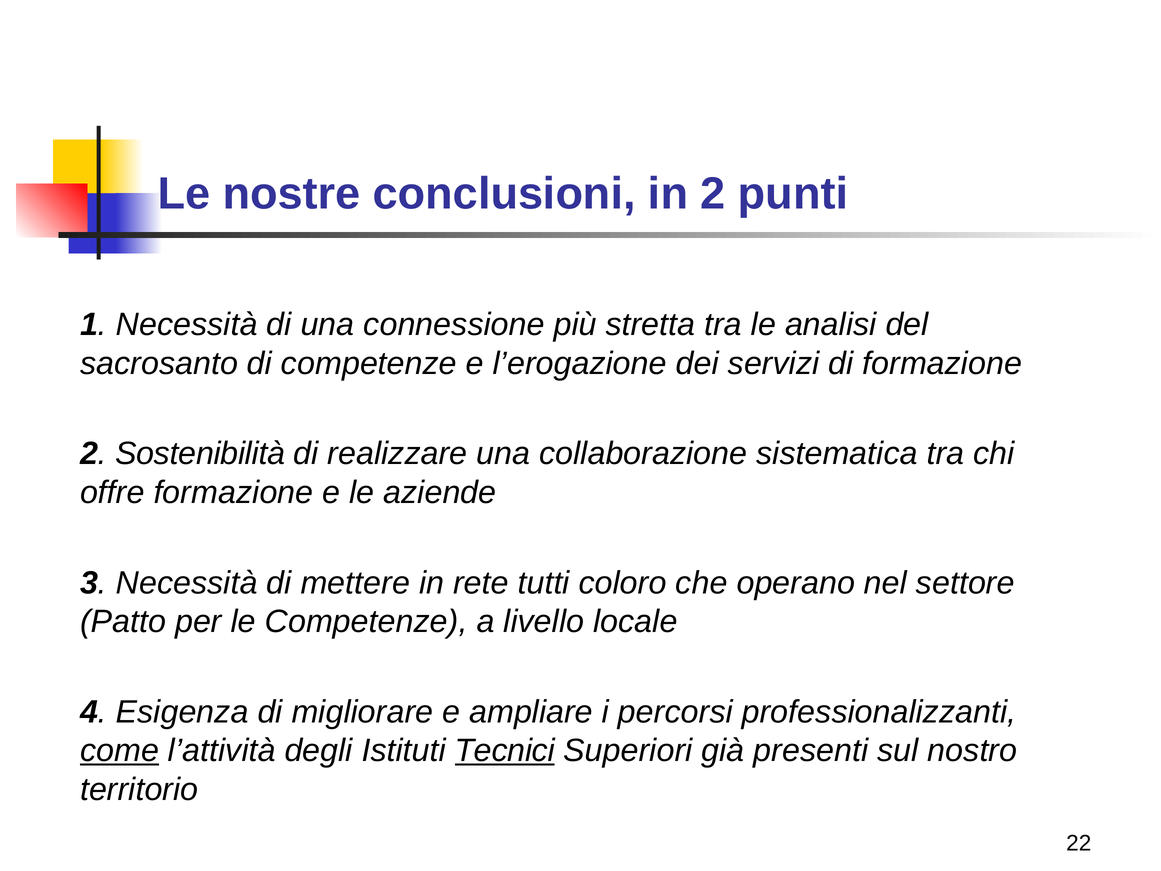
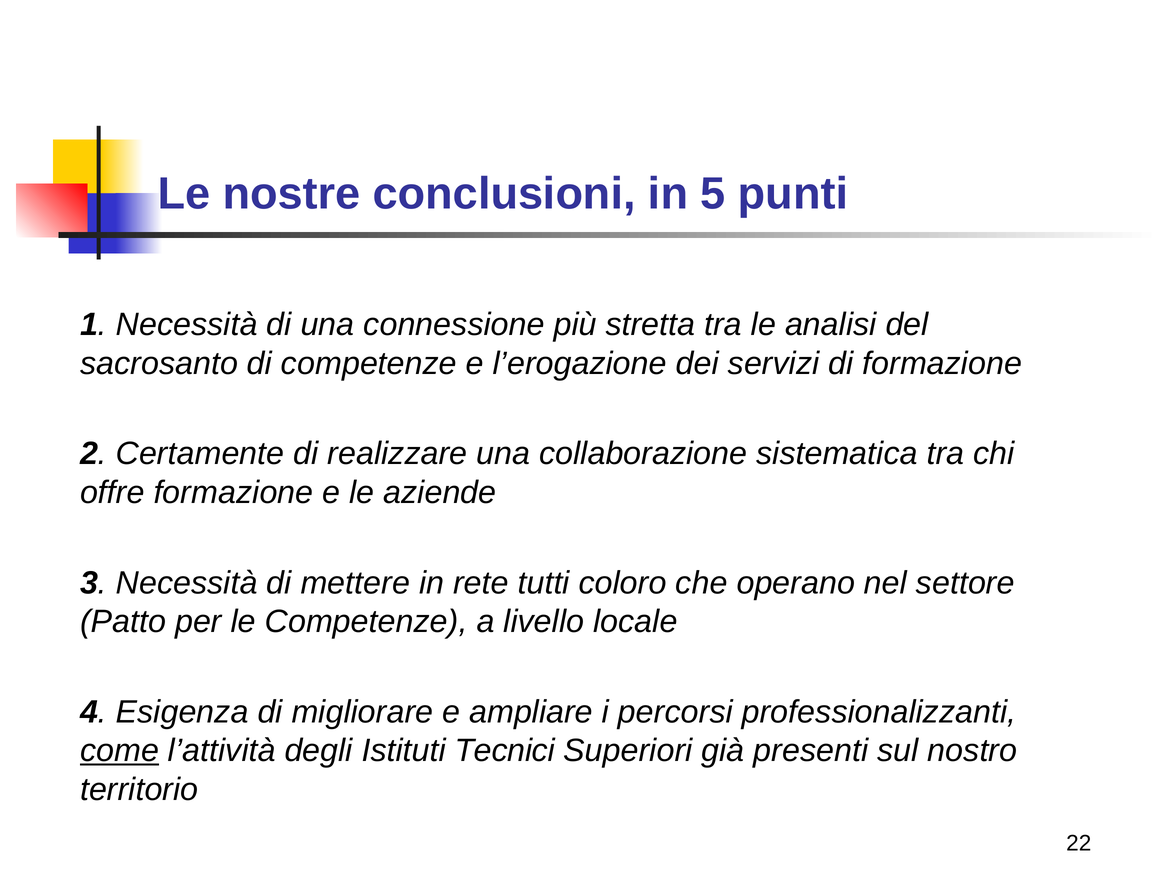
in 2: 2 -> 5 (713, 194)
Sostenibilità: Sostenibilità -> Certamente (200, 454)
Tecnici underline: present -> none (505, 750)
